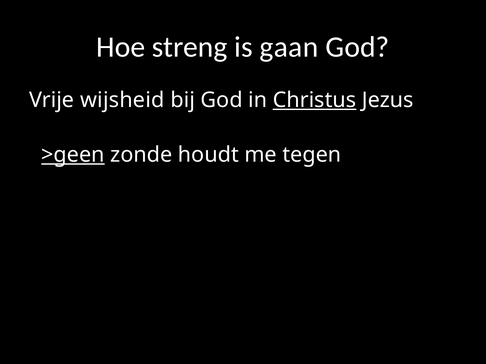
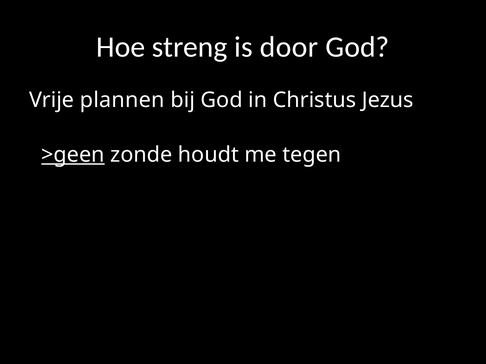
gaan: gaan -> door (289, 47)
wijsheid: wijsheid -> plannen (122, 100)
Christus underline: present -> none (314, 100)
